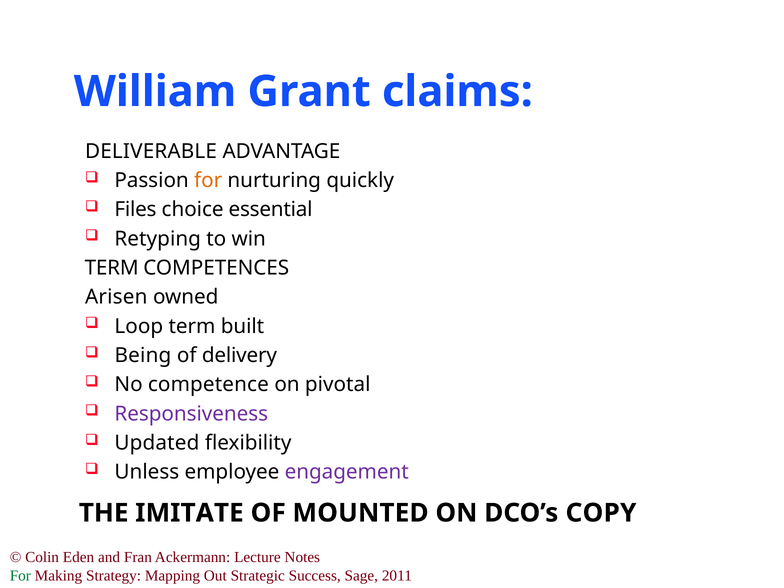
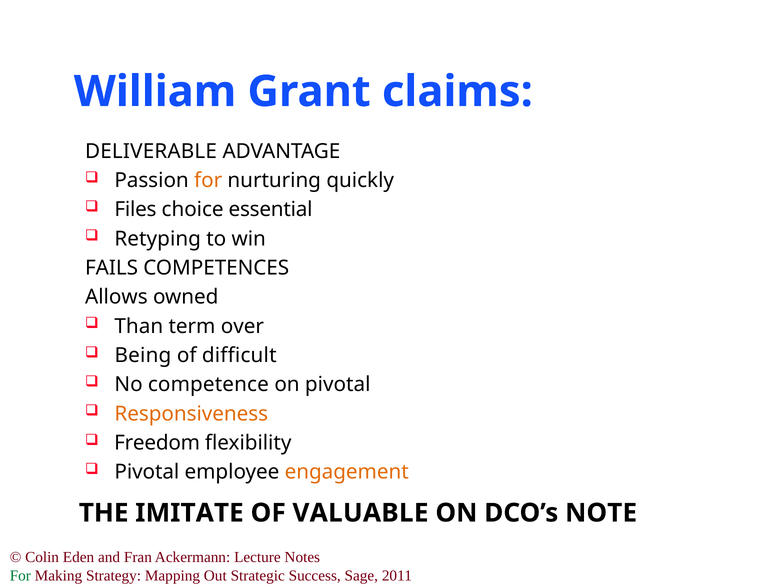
TERM: TERM -> FAILS (112, 268)
Arisen: Arisen -> Allows (116, 297)
Loop: Loop -> Than (139, 326)
built: built -> over (242, 326)
delivery: delivery -> difficult (239, 355)
Responsiveness colour: purple -> orange (191, 414)
Updated: Updated -> Freedom (157, 443)
Unless: Unless -> Pivotal (147, 472)
engagement colour: purple -> orange (347, 472)
MOUNTED: MOUNTED -> VALUABLE (360, 513)
COPY: COPY -> NOTE (601, 513)
